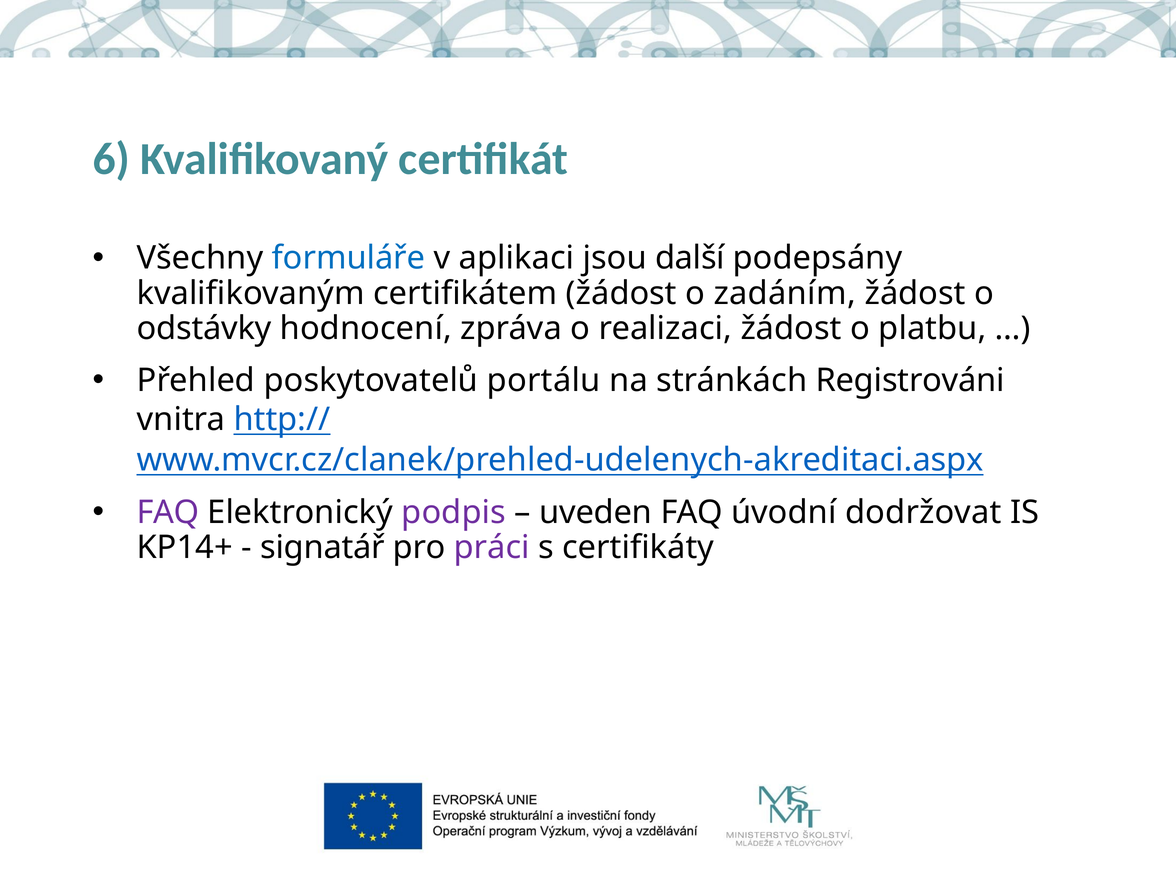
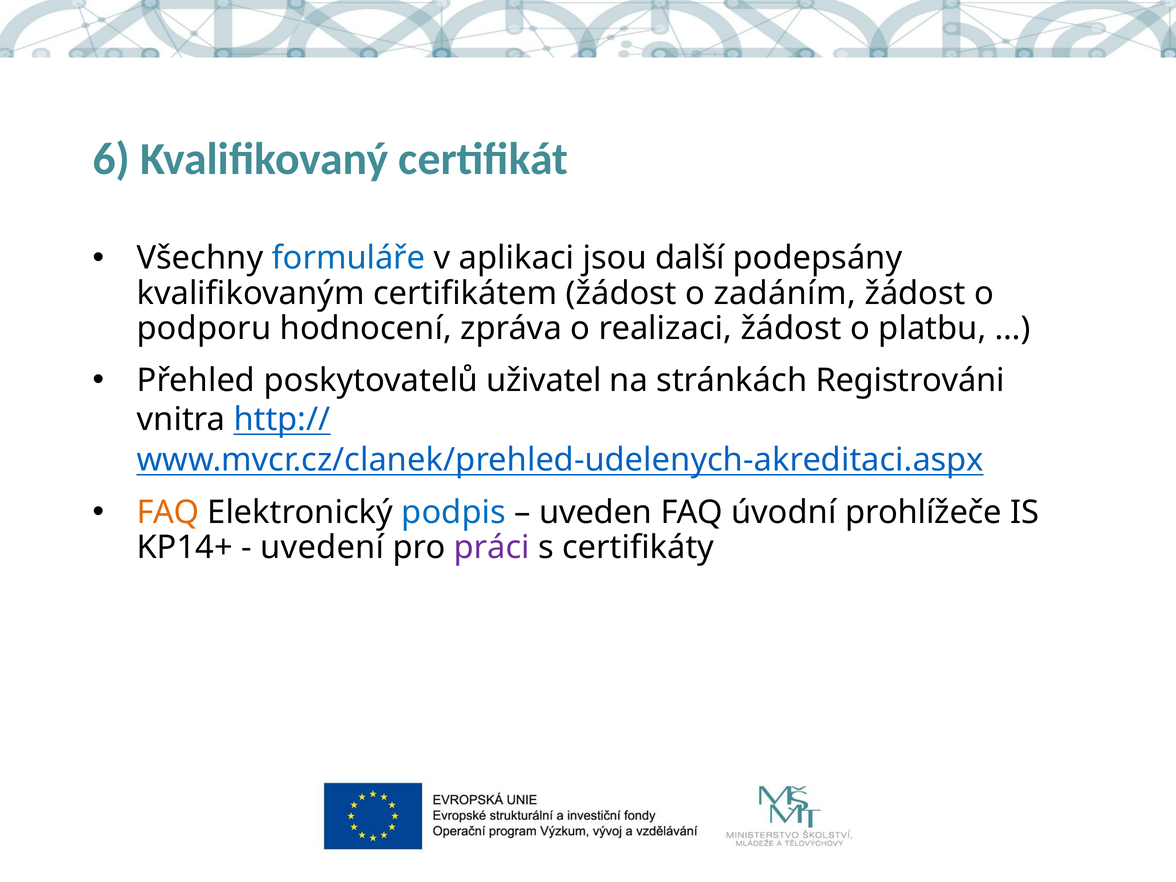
odstávky: odstávky -> podporu (204, 329)
portálu: portálu -> uživatel (544, 380)
FAQ colour: purple -> orange (168, 512)
podpis colour: purple -> blue (454, 512)
dodržovat: dodržovat -> prohlížeče (923, 512)
signatář: signatář -> uvedení (322, 548)
